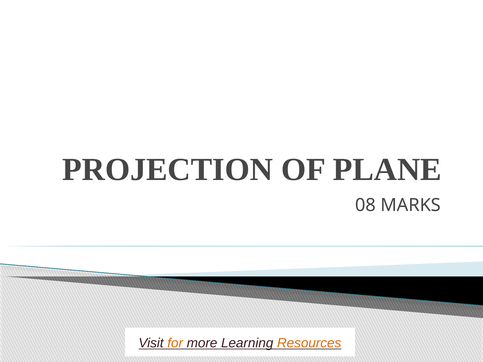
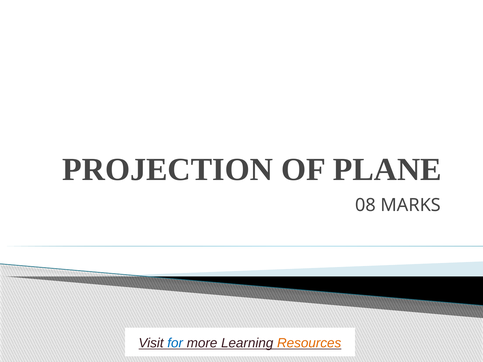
for colour: orange -> blue (175, 343)
